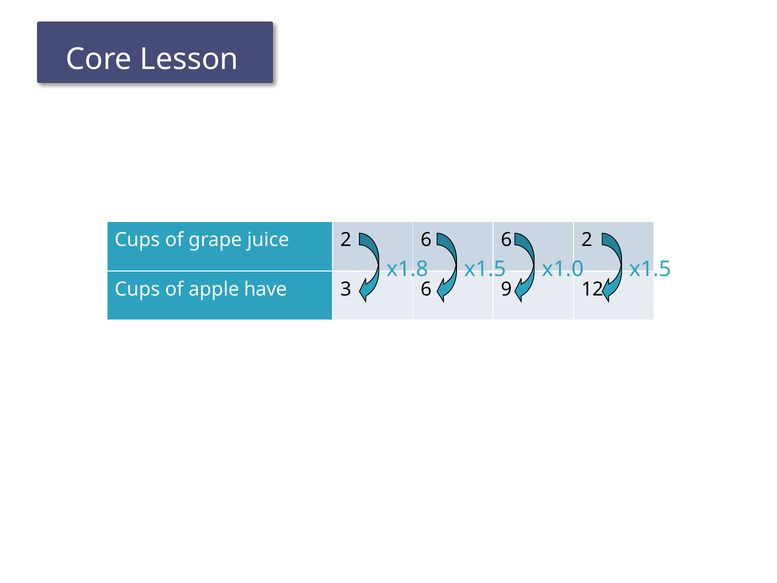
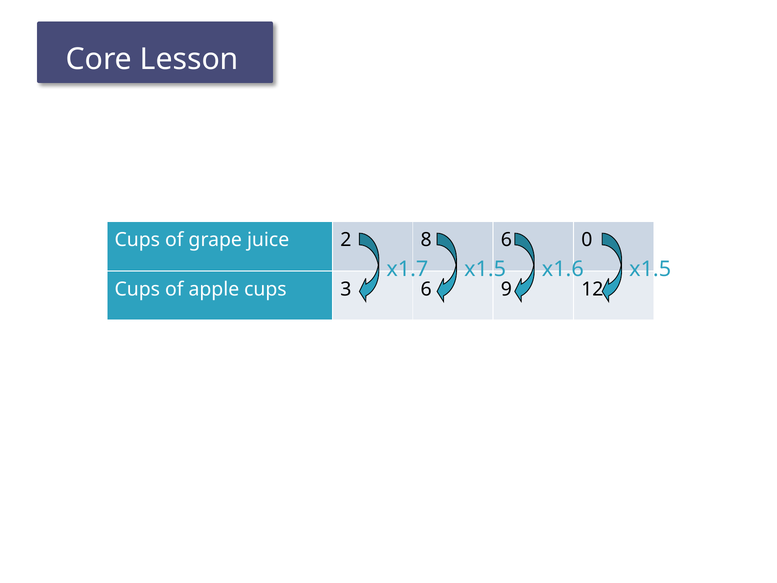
2 6: 6 -> 8 (426, 240)
6 2: 2 -> 0 (587, 240)
x1.8: x1.8 -> x1.7 (407, 269)
x1.0: x1.0 -> x1.6 (563, 269)
apple have: have -> cups (265, 289)
